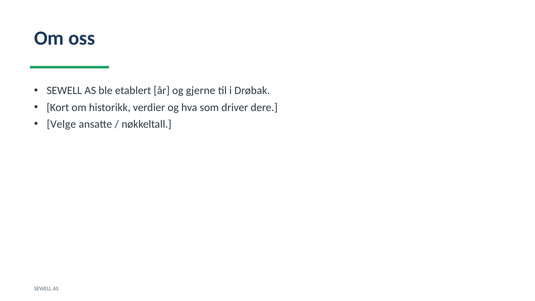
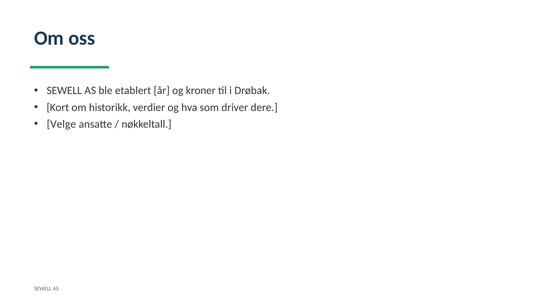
gjerne: gjerne -> kroner (201, 91)
